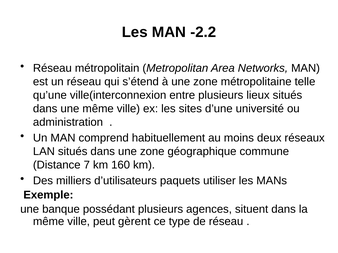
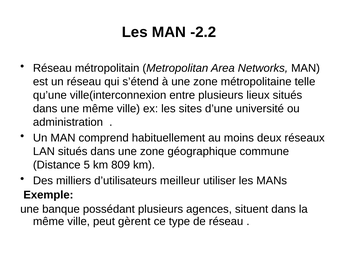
7: 7 -> 5 (87, 165)
160: 160 -> 809 (121, 165)
paquets: paquets -> meilleur (180, 181)
